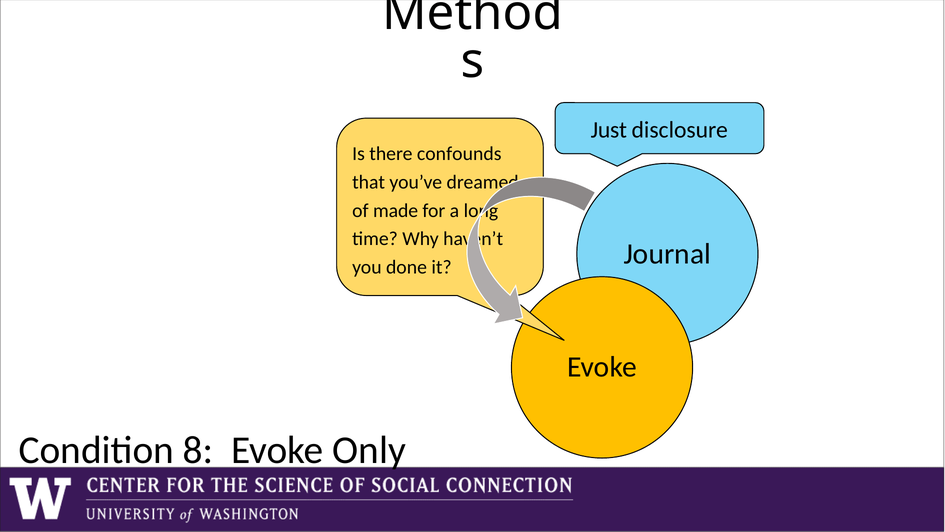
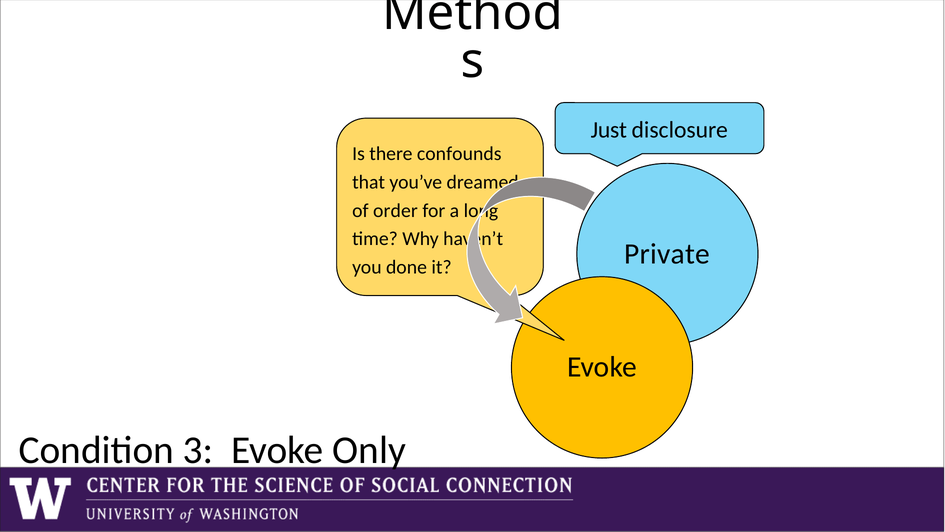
made: made -> order (395, 210)
Journal: Journal -> Private (667, 254)
8: 8 -> 3 (198, 450)
